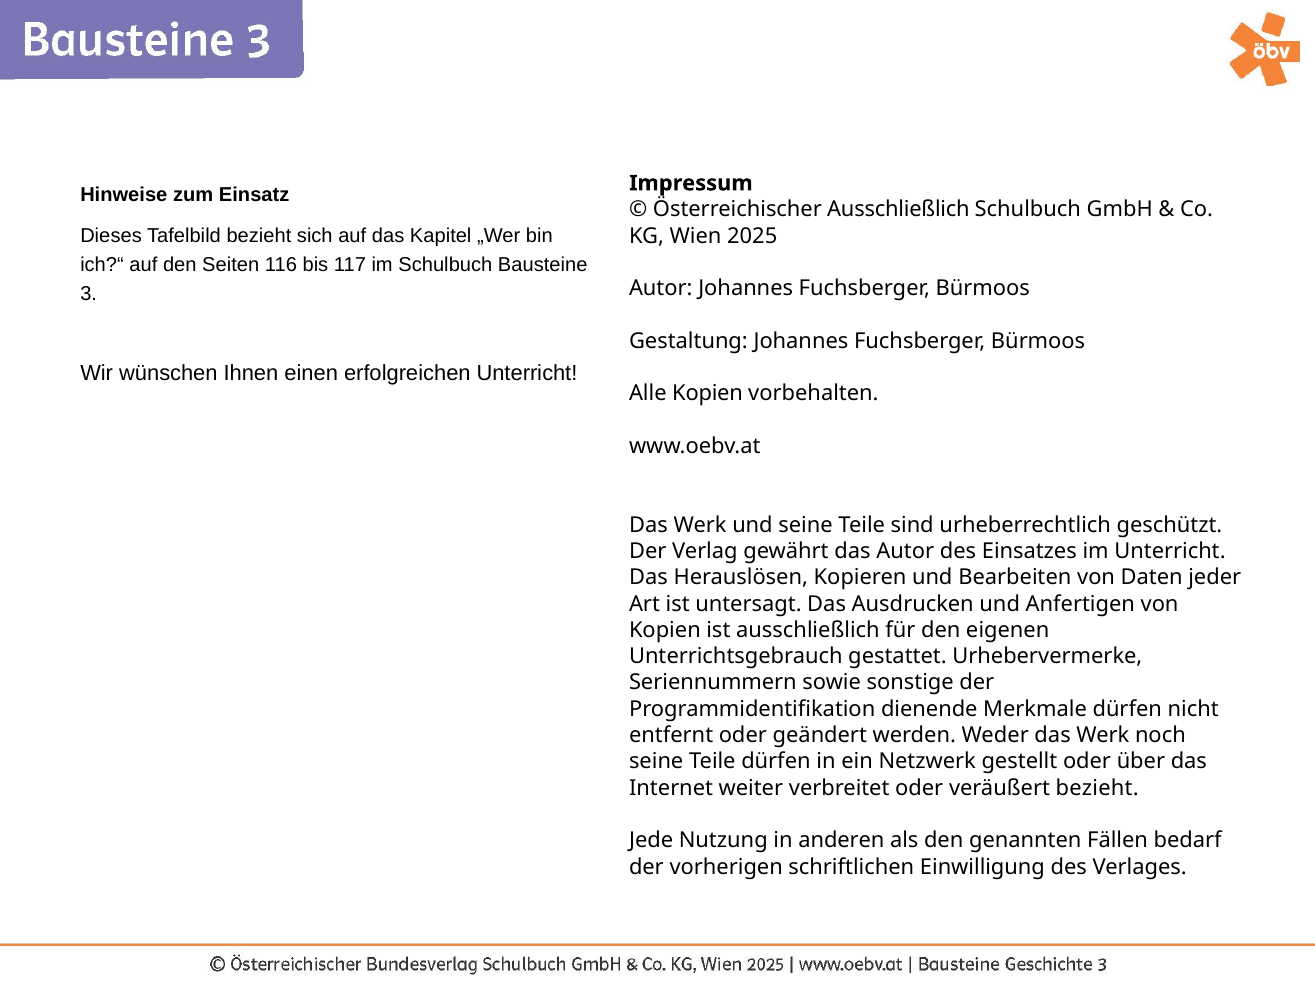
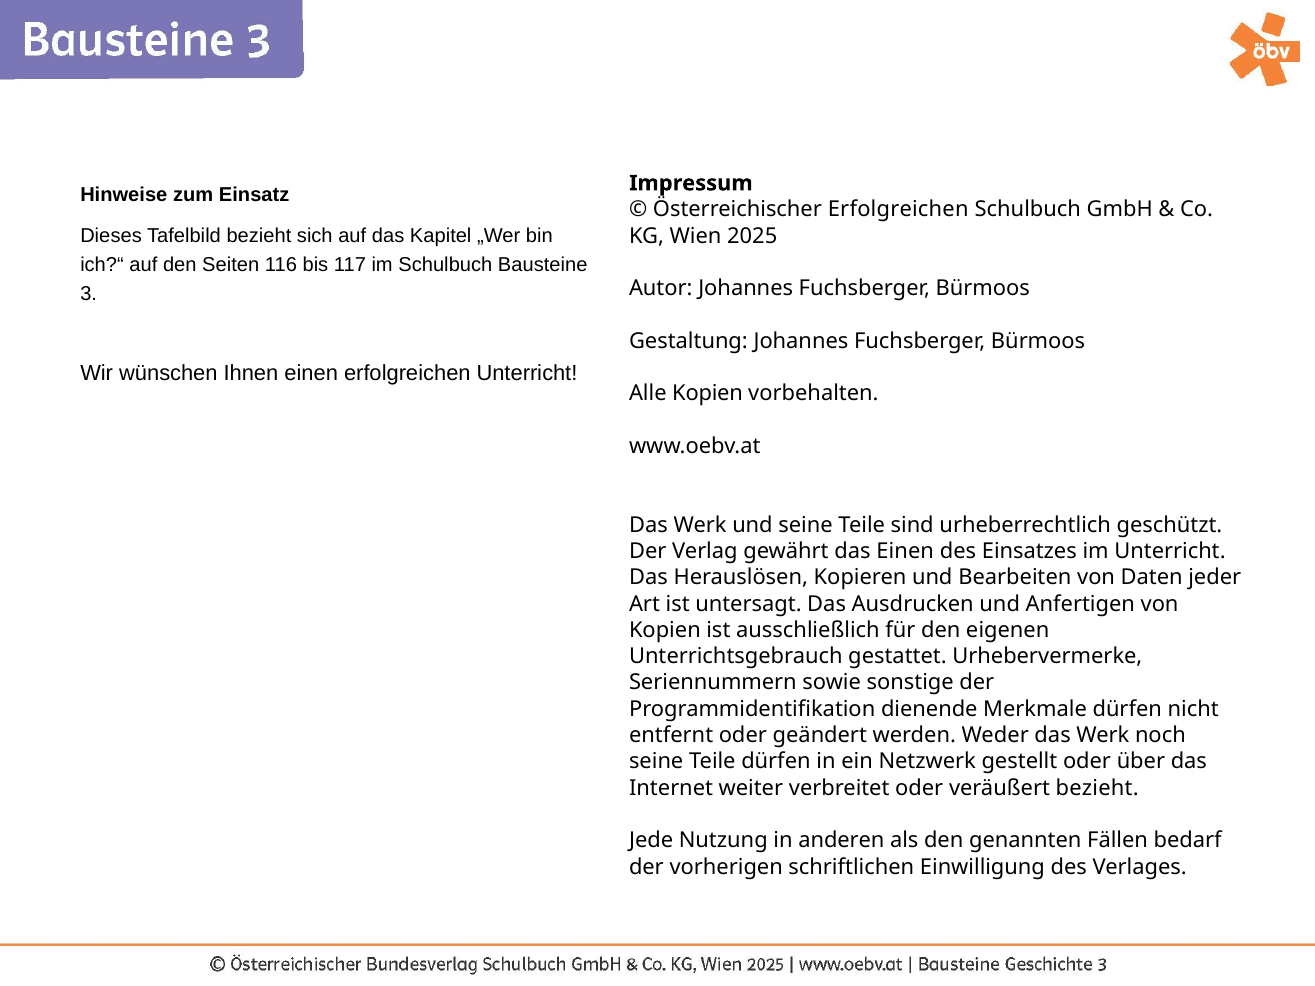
Österreichischer Ausschließlich: Ausschließlich -> Erfolgreichen (898, 210)
das Autor: Autor -> Einen (905, 551)
